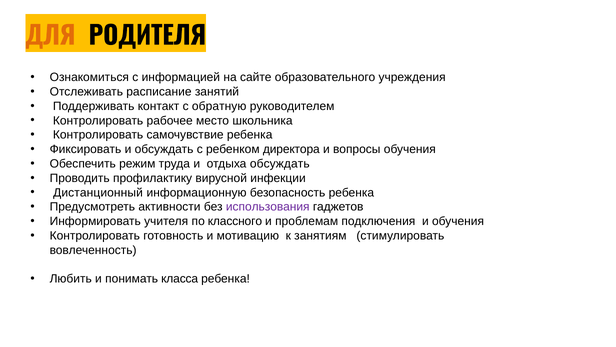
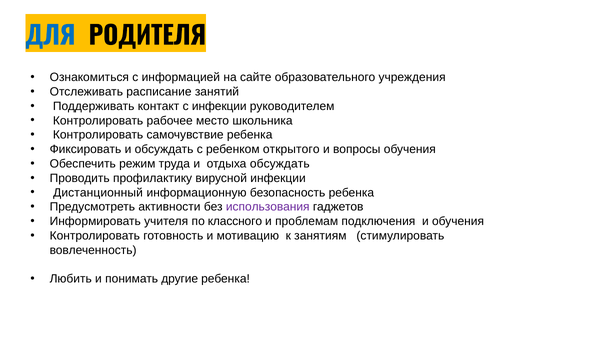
ДЛЯ colour: orange -> blue (50, 36)
с обратную: обратную -> инфекции (219, 106)
директора: директора -> открытого (291, 149)
класса: класса -> другие (180, 279)
